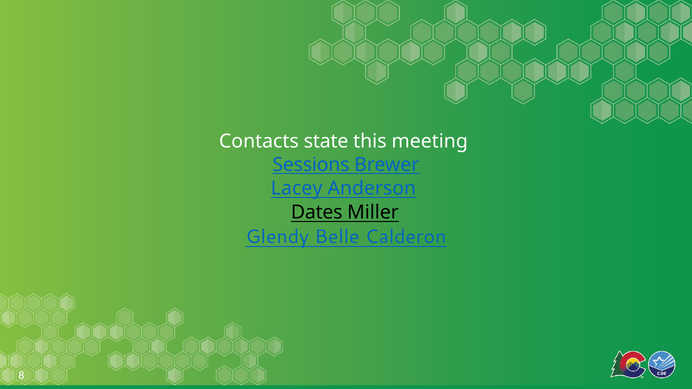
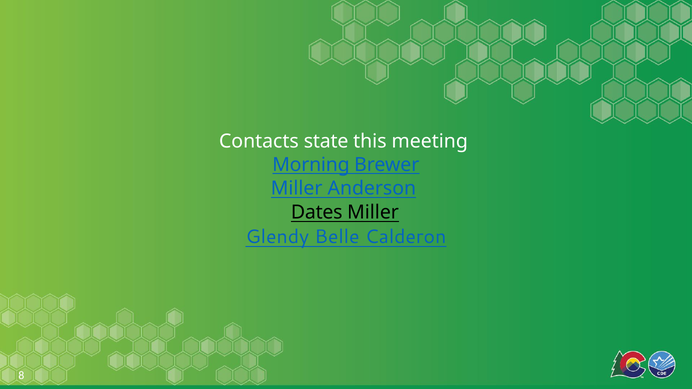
Sessions: Sessions -> Morning (311, 165)
Lacey: Lacey -> Miller (297, 189)
